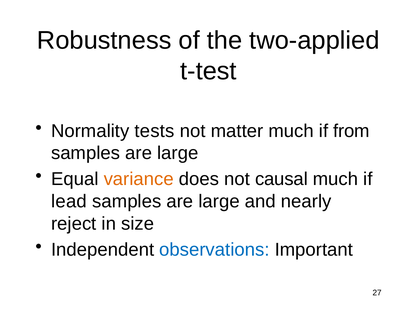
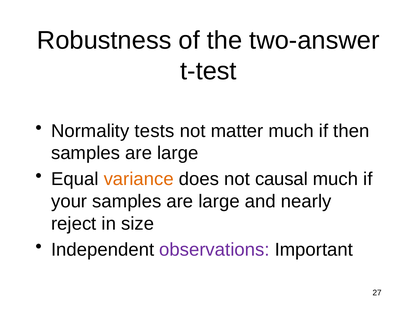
two-applied: two-applied -> two-answer (314, 40)
from: from -> then (351, 131)
lead: lead -> your (69, 201)
observations colour: blue -> purple (214, 249)
